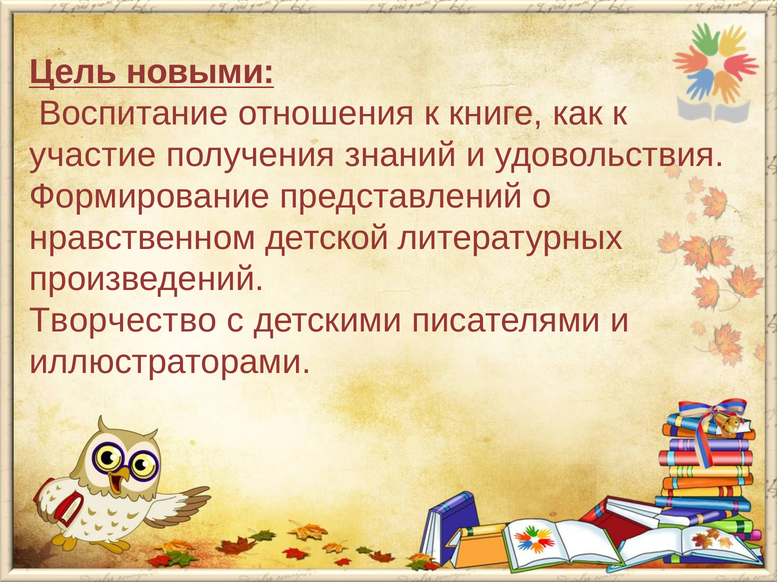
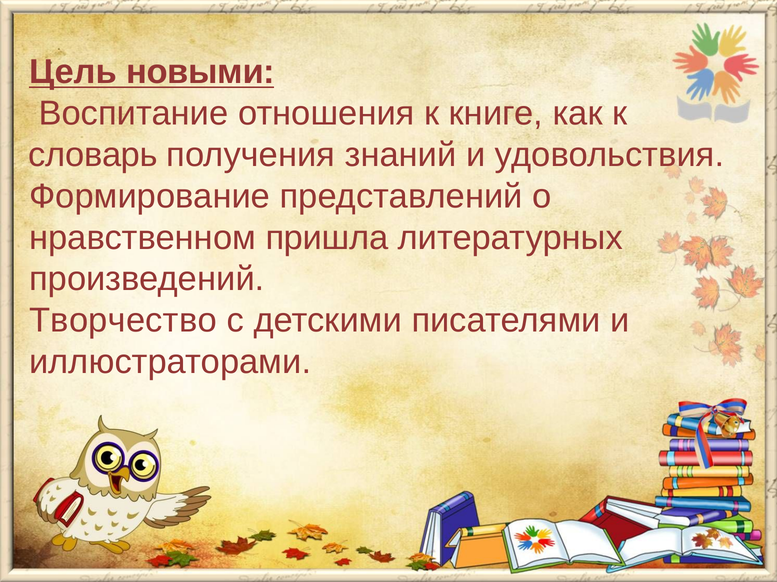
участие: участие -> словарь (93, 155)
детской: детской -> пришла (327, 238)
